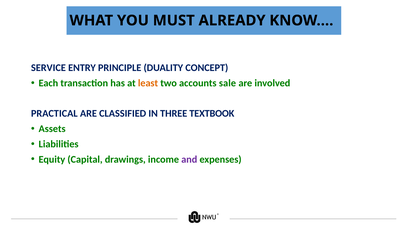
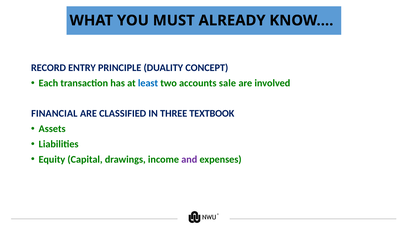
SERVICE: SERVICE -> RECORD (48, 68)
least colour: orange -> blue (148, 83)
PRACTICAL: PRACTICAL -> FINANCIAL (54, 114)
